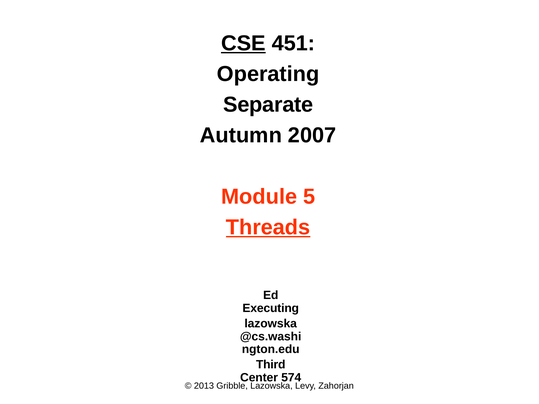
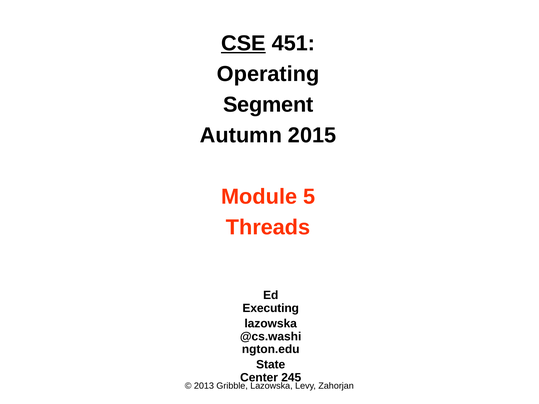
Separate: Separate -> Segment (268, 105)
2007: 2007 -> 2015 (312, 135)
Threads underline: present -> none (268, 227)
Third: Third -> State (271, 365)
574: 574 -> 245 (291, 378)
